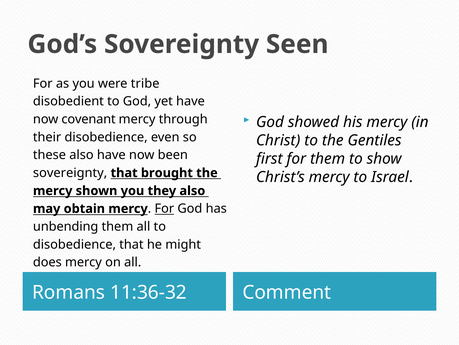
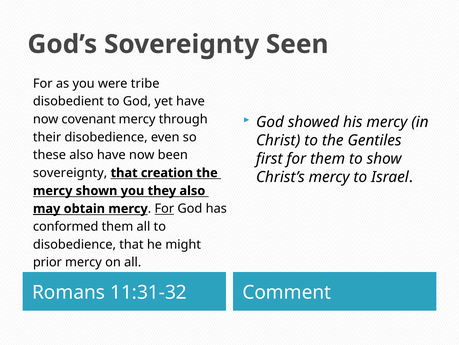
brought: brought -> creation (167, 173)
may underline: none -> present (47, 208)
unbending: unbending -> conformed (66, 226)
does: does -> prior (47, 262)
11:36-32: 11:36-32 -> 11:31-32 (149, 292)
